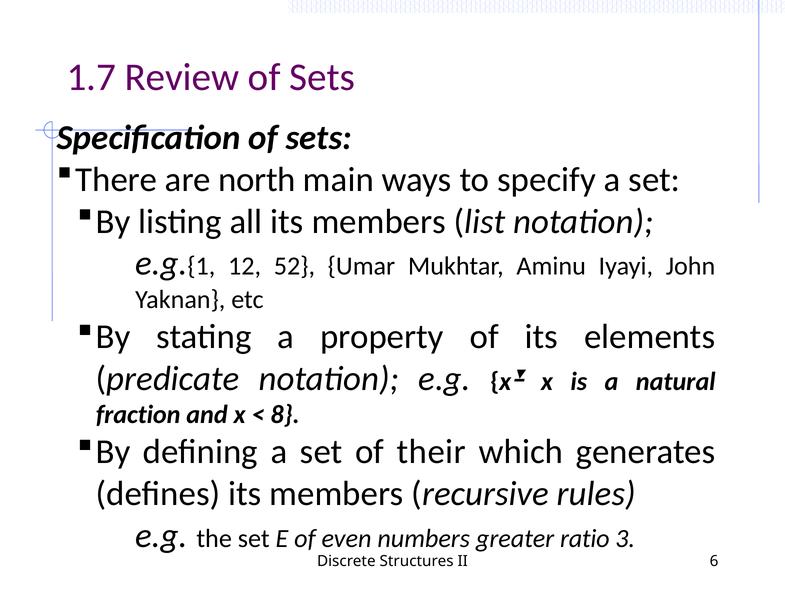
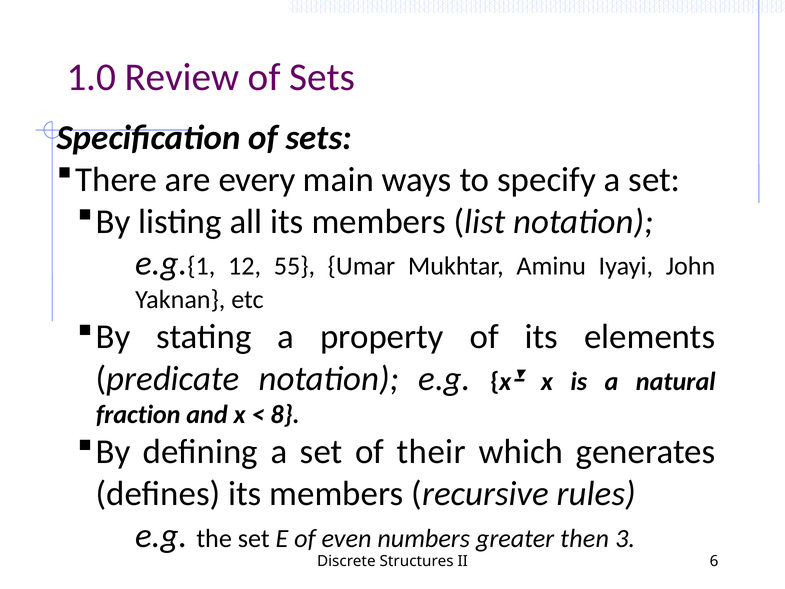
1.7: 1.7 -> 1.0 (91, 77)
north: north -> every (257, 180)
52: 52 -> 55 (294, 266)
ratio: ratio -> then (585, 538)
